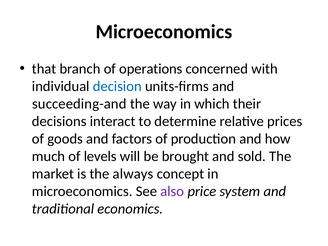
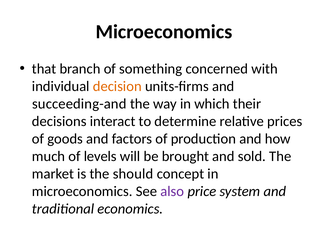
operations: operations -> something (151, 69)
decision colour: blue -> orange (117, 86)
always: always -> should (133, 174)
